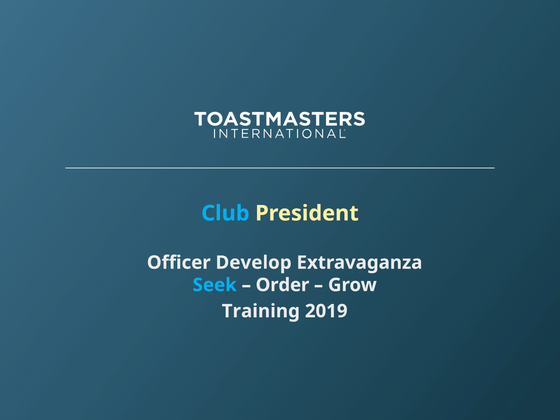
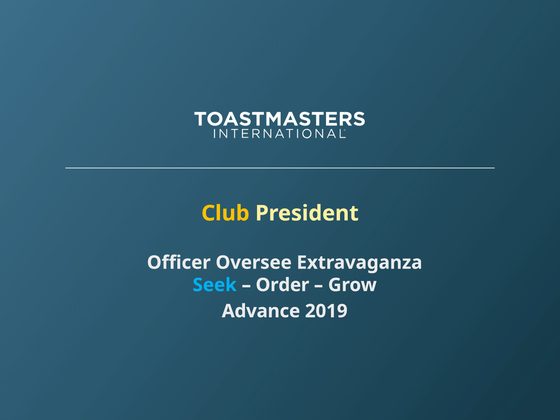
Club colour: light blue -> yellow (225, 213)
Develop: Develop -> Oversee (254, 263)
Training: Training -> Advance (261, 311)
